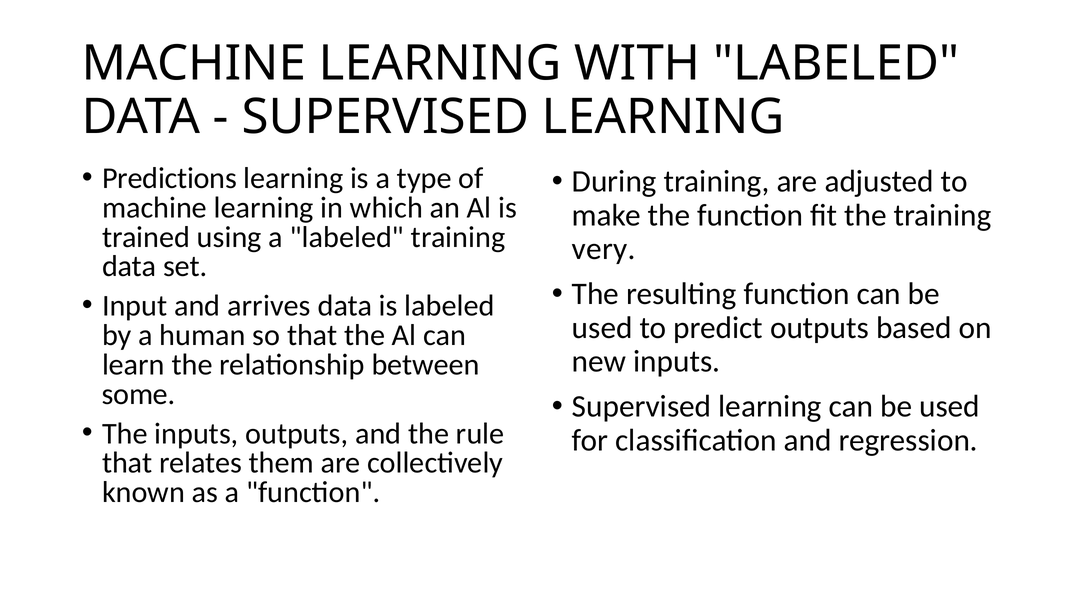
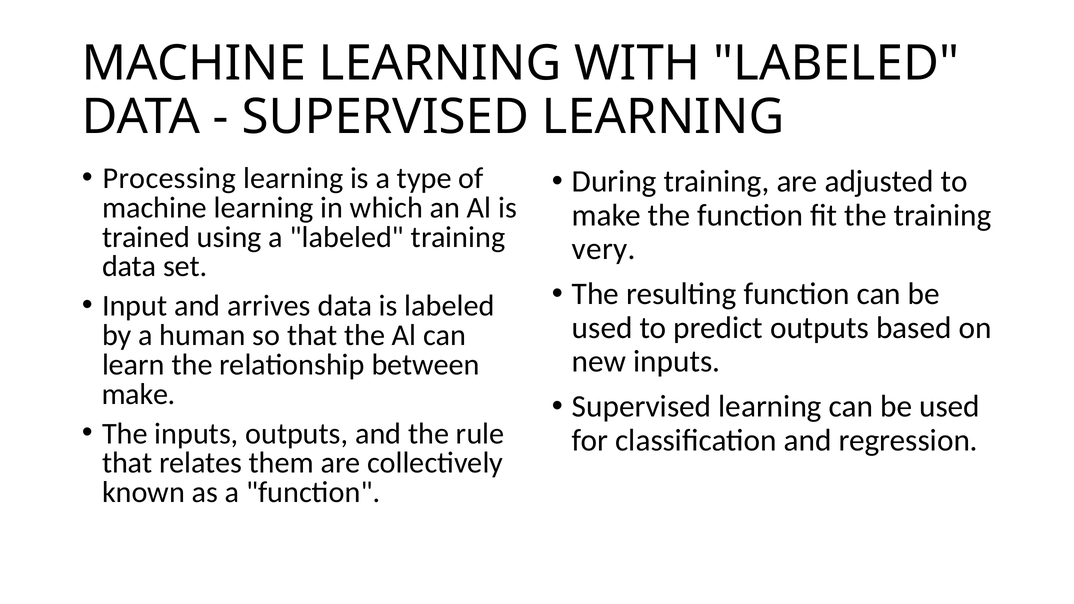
Predictions: Predictions -> Processing (169, 178)
some: some -> make (139, 394)
